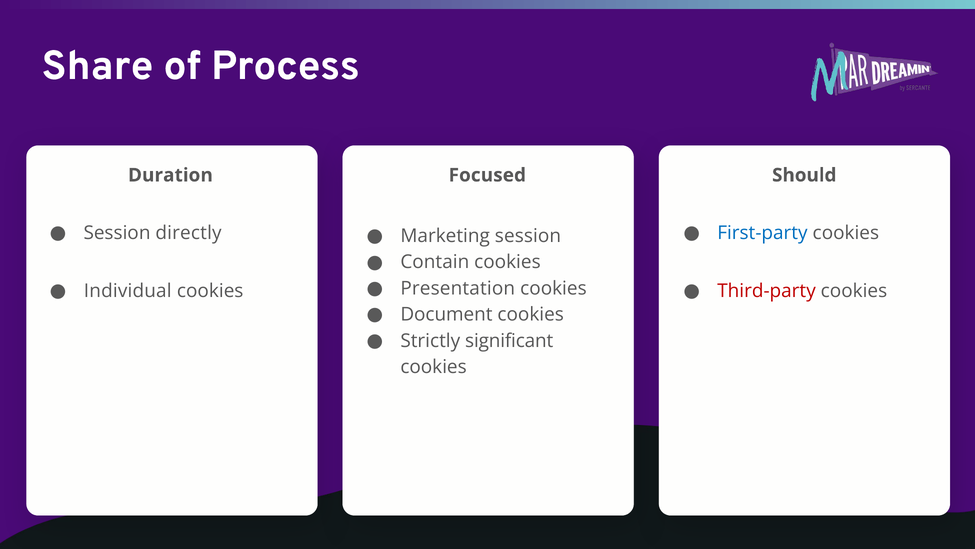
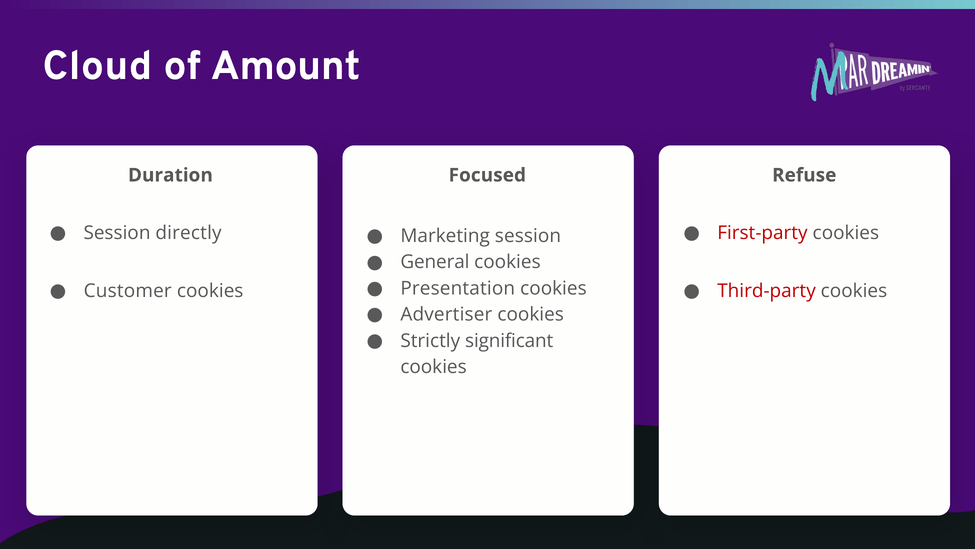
Share: Share -> Cloud (97, 66)
Process: Process -> Amount (285, 66)
Should: Should -> Refuse (804, 175)
First-party colour: blue -> red (762, 233)
Contain: Contain -> General (435, 262)
Individual: Individual -> Customer (128, 291)
Document: Document -> Advertiser (446, 314)
